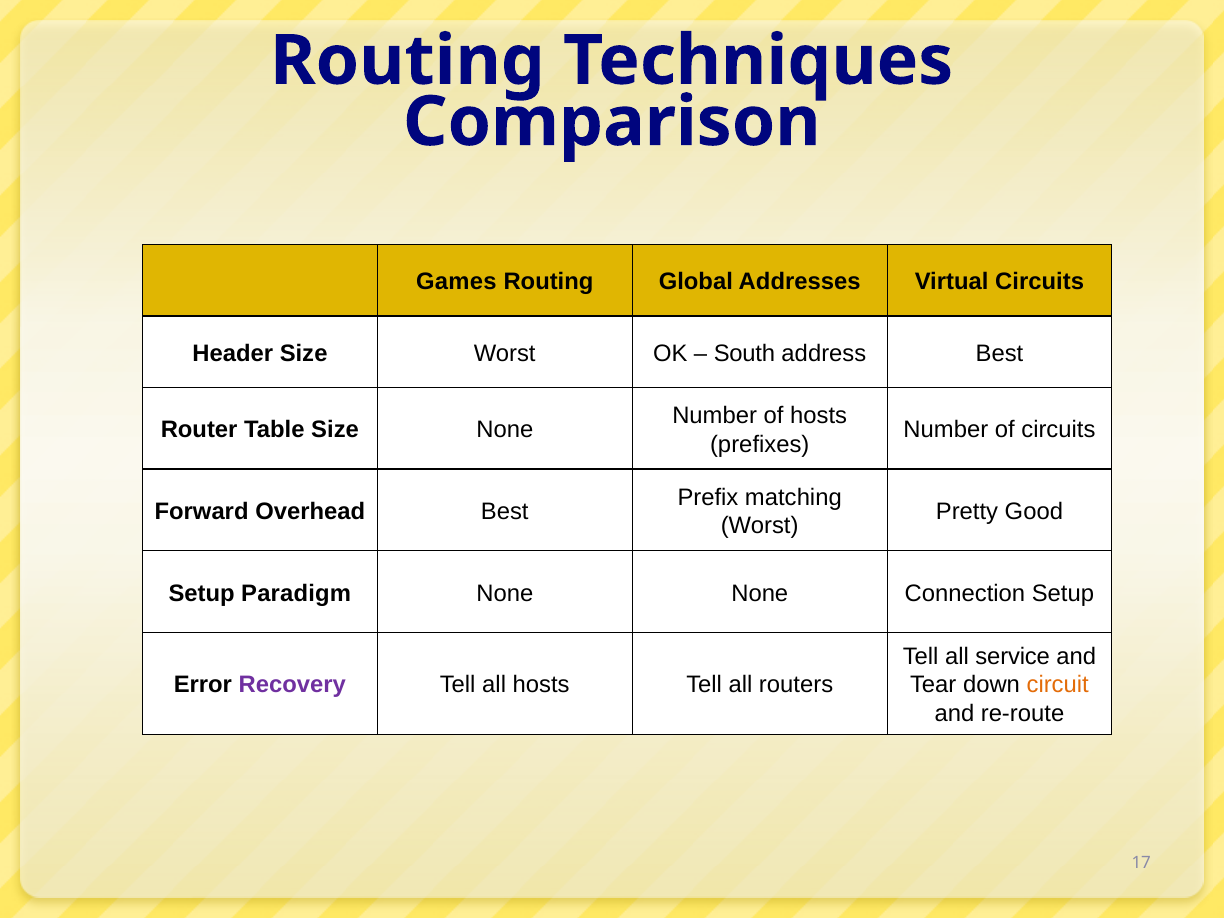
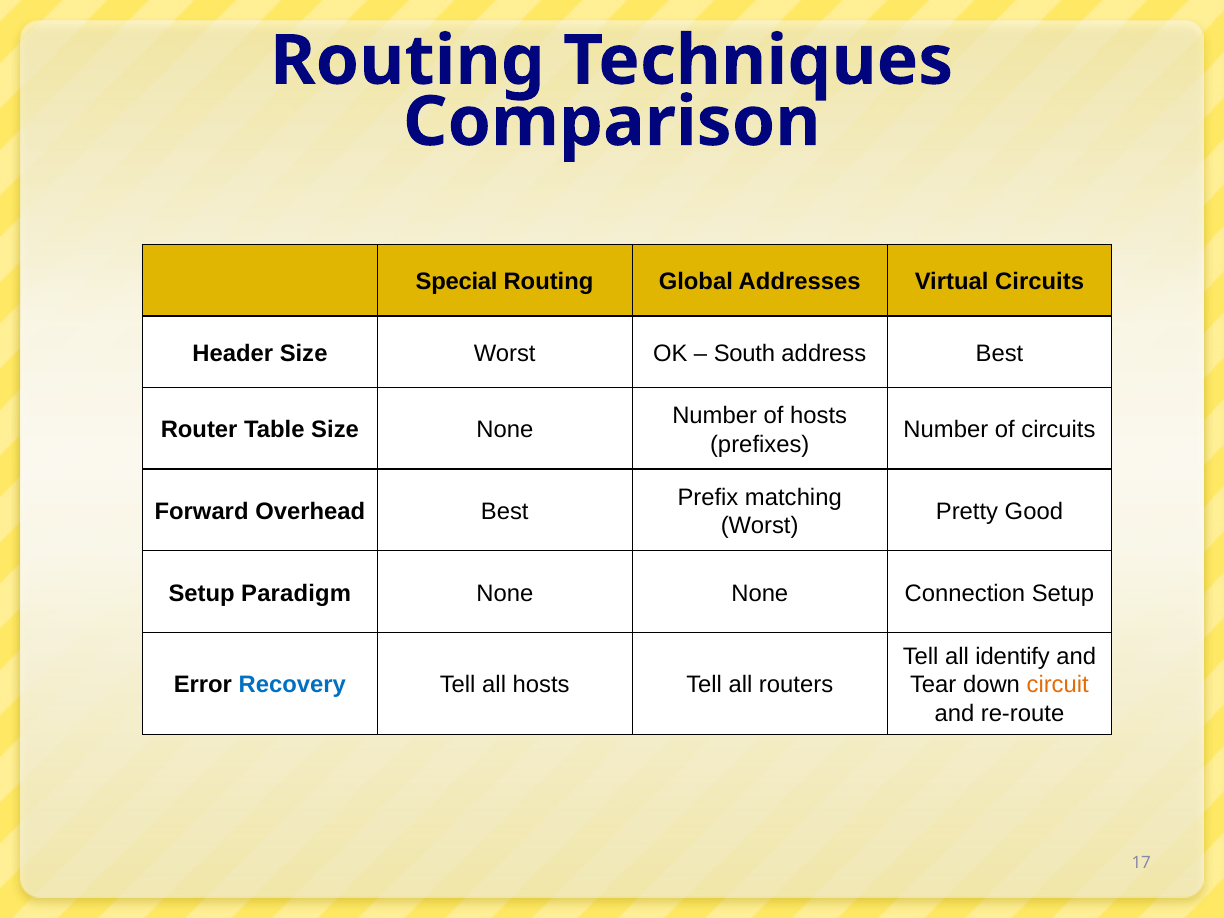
Games: Games -> Special (457, 282)
service: service -> identify (1013, 656)
Recovery colour: purple -> blue (292, 685)
